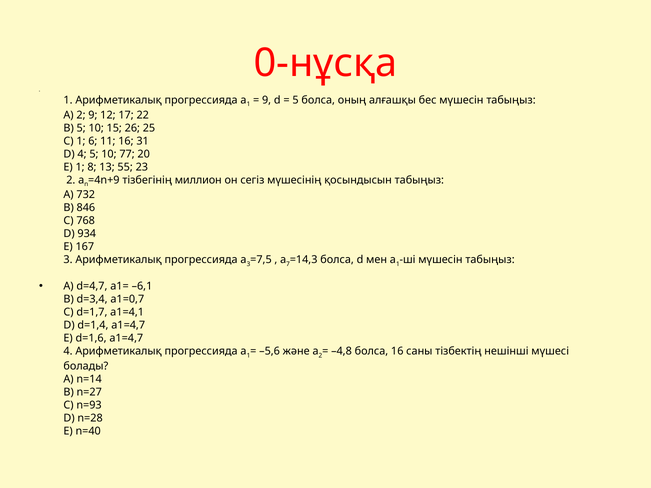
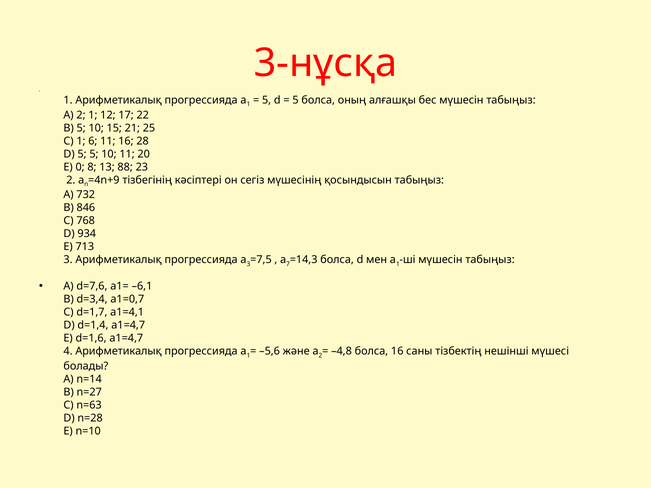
0-нұсқа: 0-нұсқа -> 3-нұсқа (325, 63)
9: 9 -> 5 (267, 100)
2 9: 9 -> 1 (93, 115)
26: 26 -> 21 (132, 128)
31: 31 -> 28 (143, 141)
D 4: 4 -> 5 (82, 154)
10 77: 77 -> 11 (127, 154)
E 1: 1 -> 0 (80, 167)
55: 55 -> 88 (125, 167)
миллион: миллион -> кәсіптері (198, 180)
167: 167 -> 713 (85, 247)
d=4,7: d=4,7 -> d=7,6 (92, 286)
n=93: n=93 -> n=63 (89, 405)
n=40: n=40 -> n=10 (88, 431)
